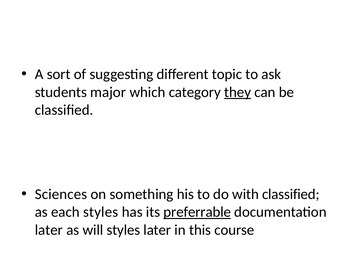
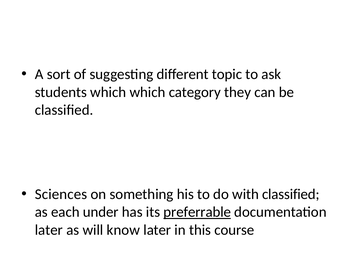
students major: major -> which (108, 92)
they underline: present -> none (238, 92)
each styles: styles -> under (101, 212)
will styles: styles -> know (123, 230)
